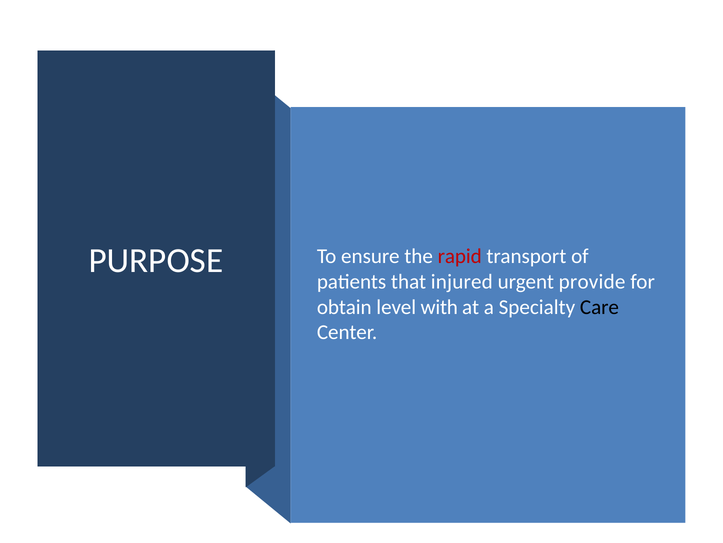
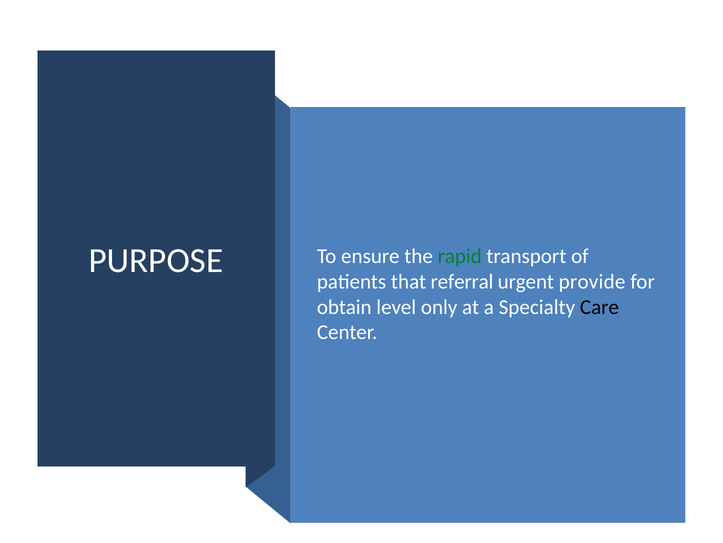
rapid colour: red -> green (460, 256)
injured: injured -> referral (462, 281)
with: with -> only (439, 307)
